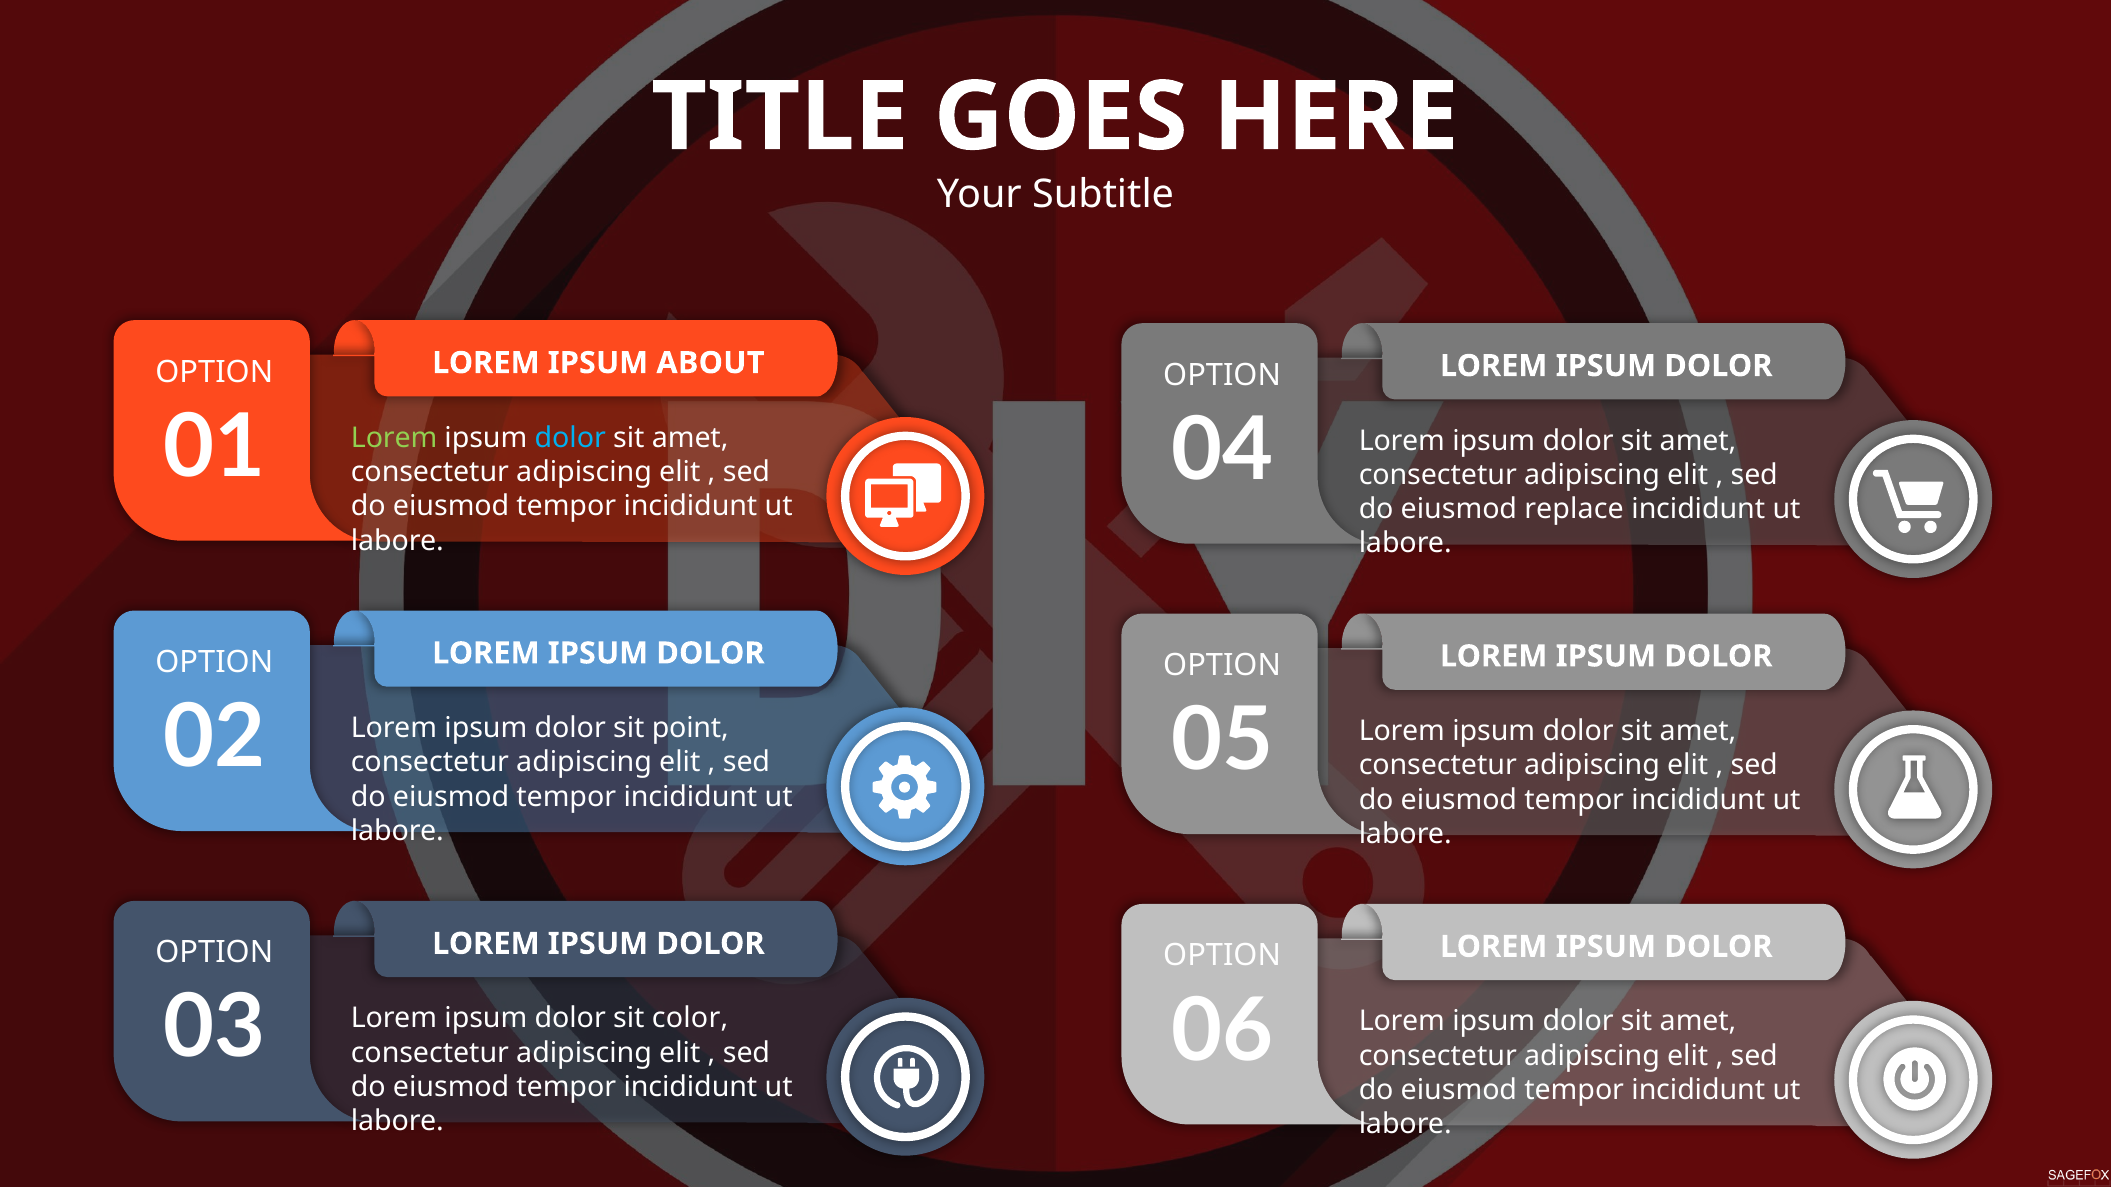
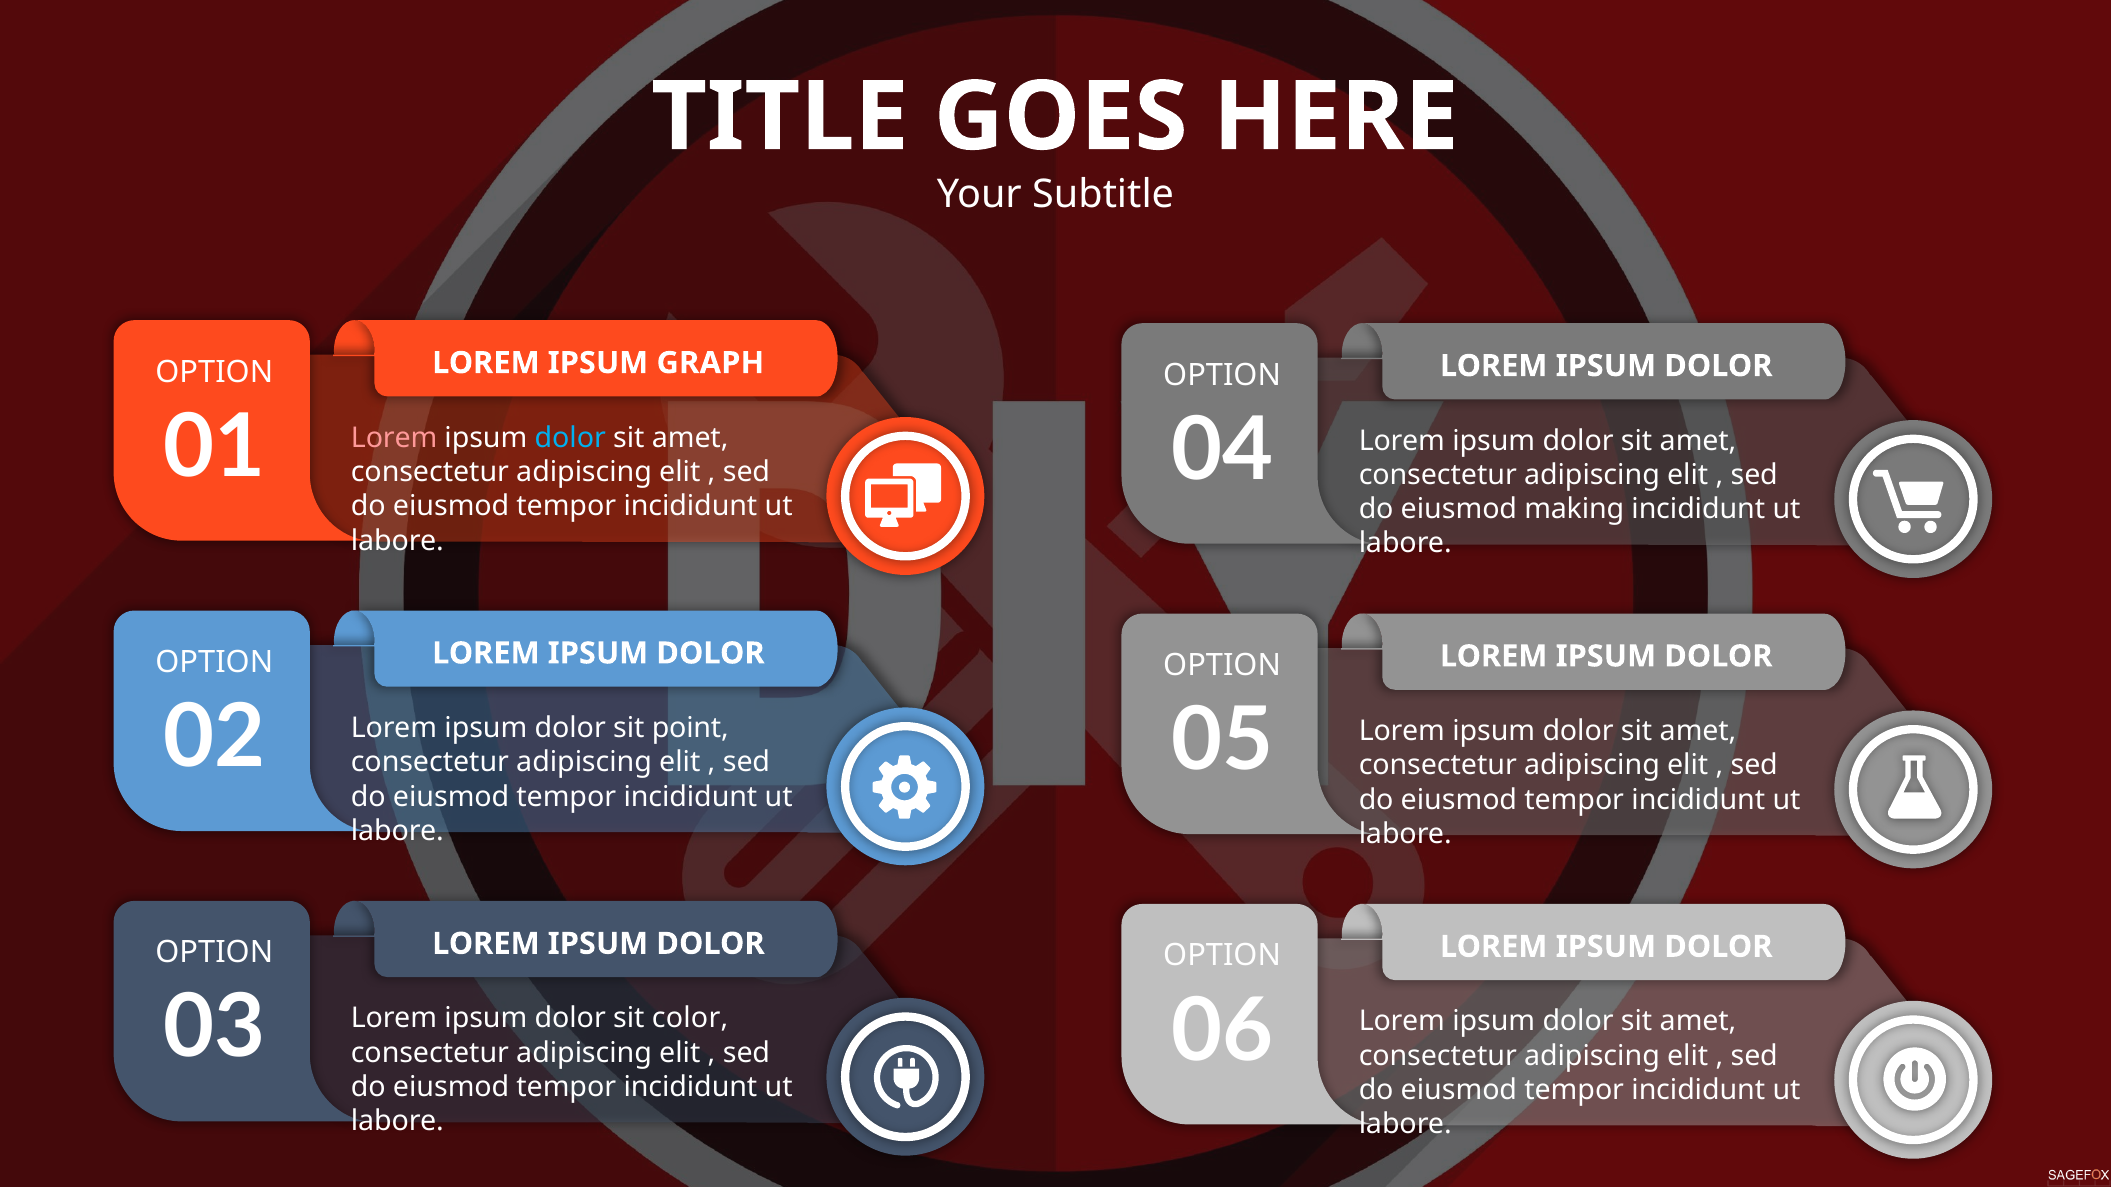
ABOUT: ABOUT -> GRAPH (710, 363)
Lorem colour: light green -> pink (394, 438)
replace: replace -> making (1574, 509)
